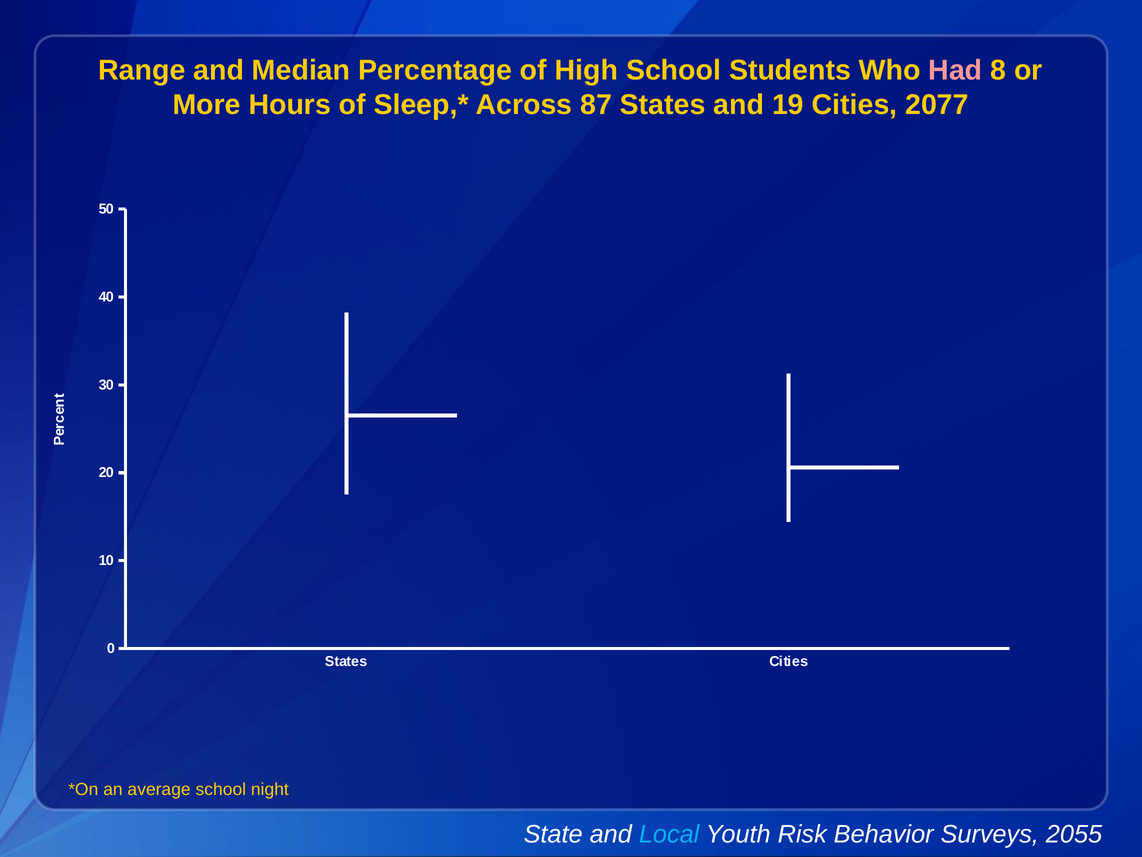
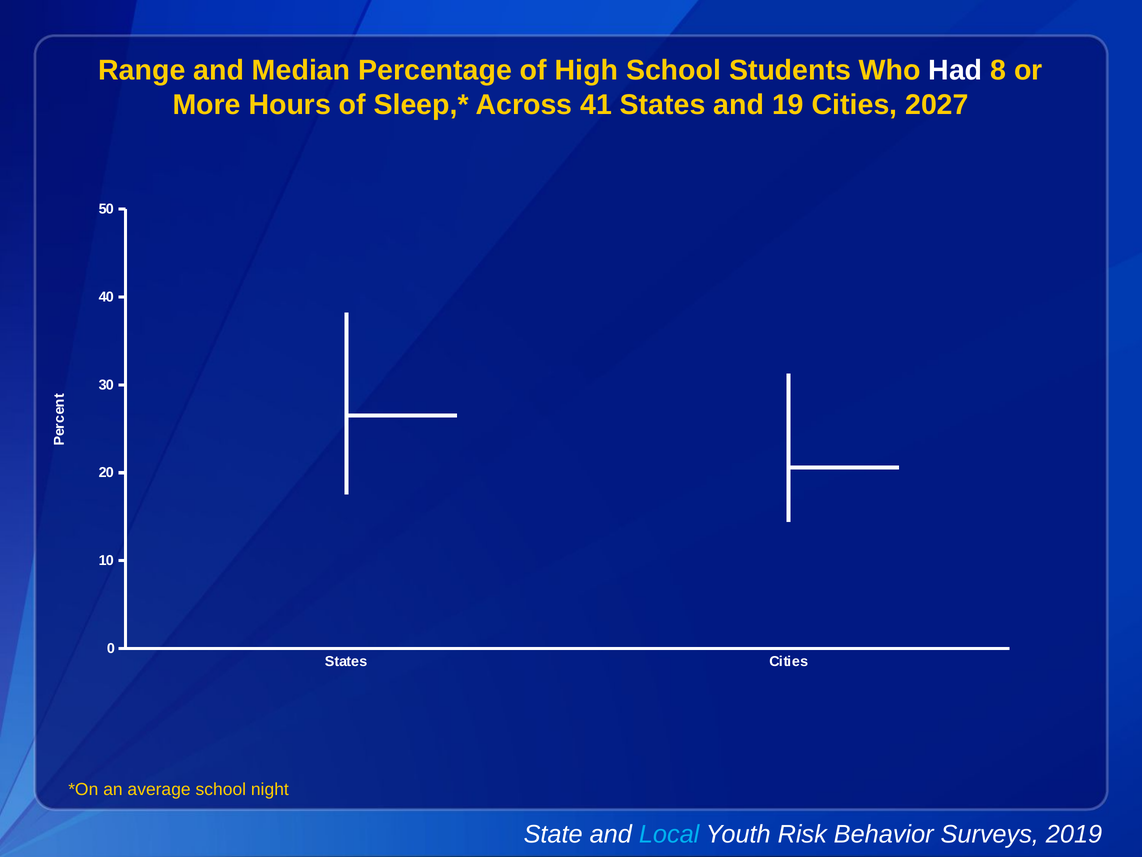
Had colour: pink -> white (955, 70)
87: 87 -> 41 (596, 105)
2077: 2077 -> 2027 (937, 105)
2055: 2055 -> 2019 (1074, 834)
